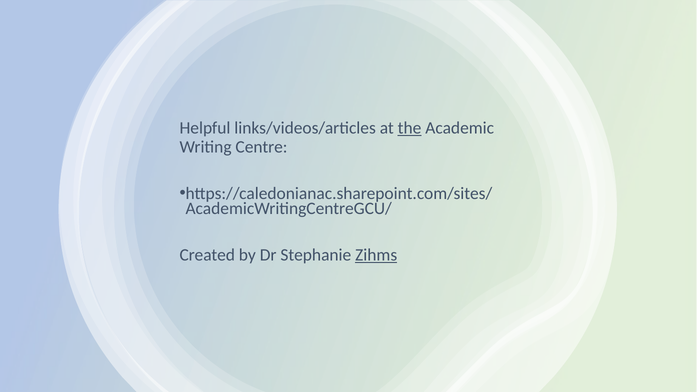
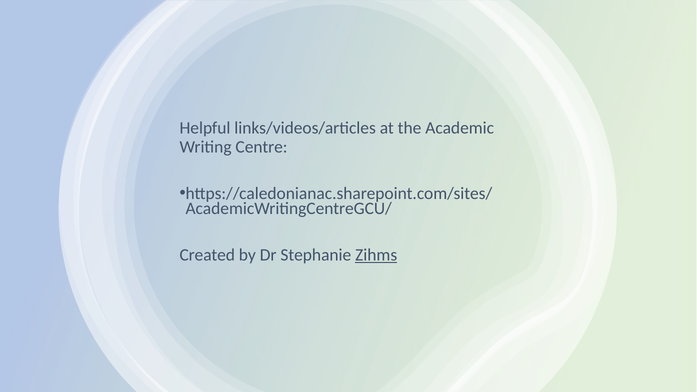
the underline: present -> none (410, 128)
